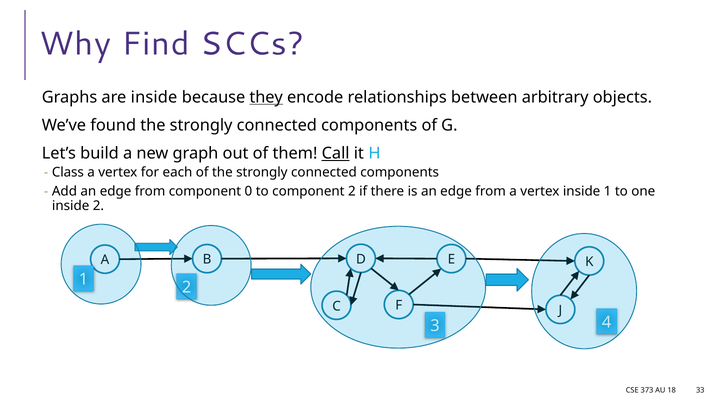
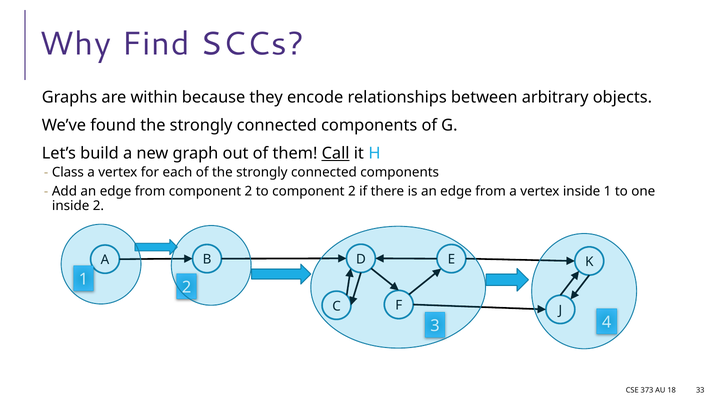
are inside: inside -> within (154, 97)
they underline: present -> none (266, 97)
from component 0: 0 -> 2 (248, 192)
